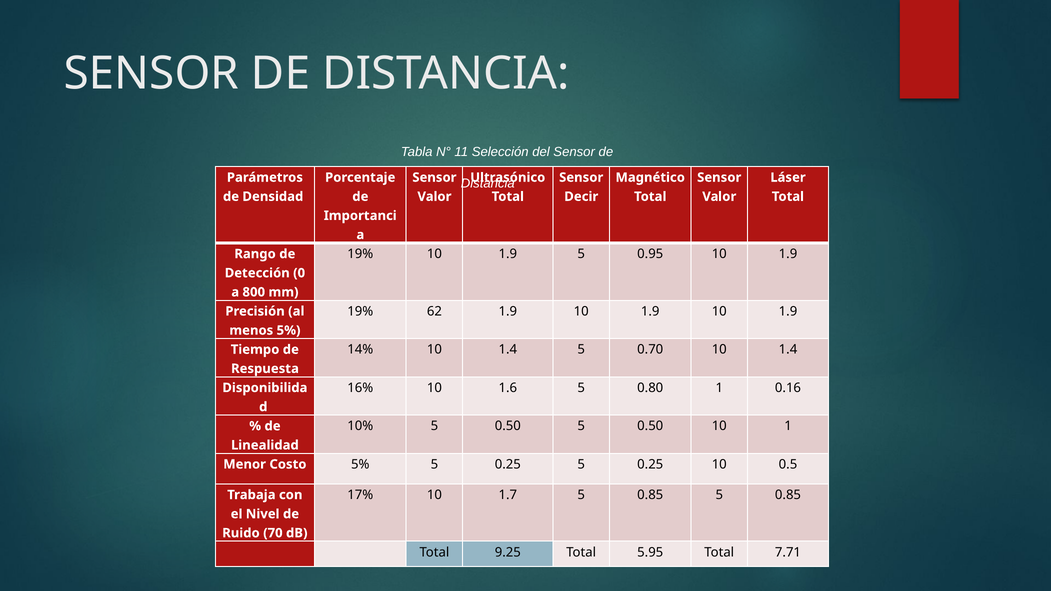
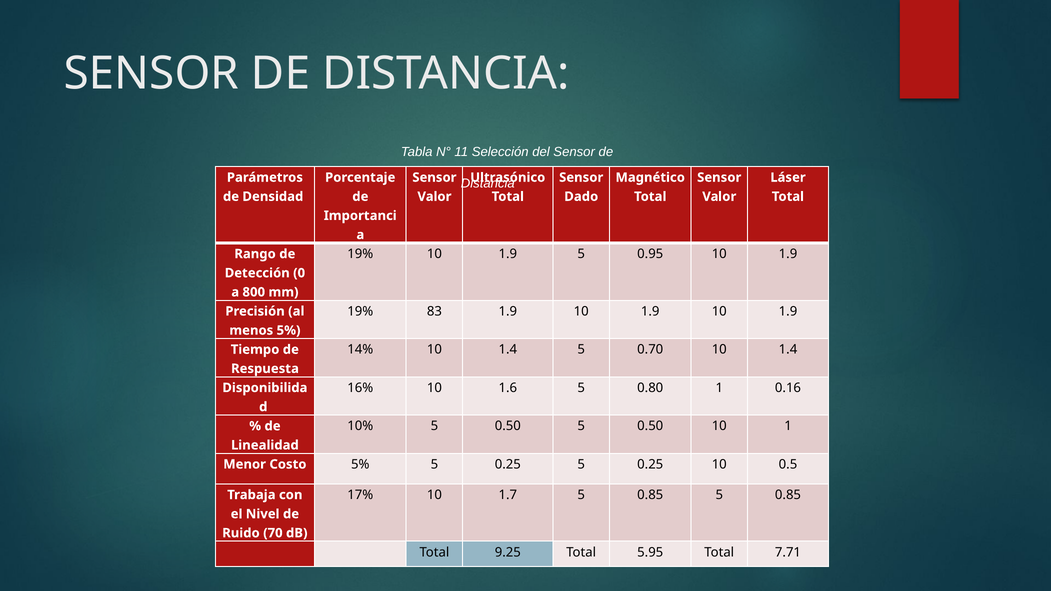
Decir: Decir -> Dado (581, 197)
62: 62 -> 83 (434, 311)
